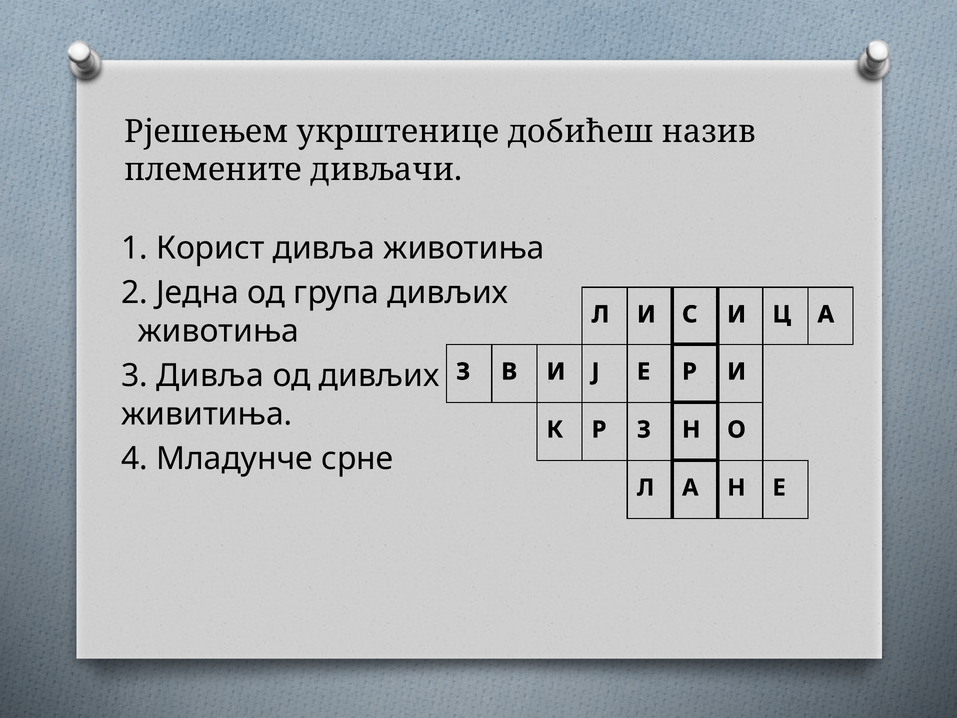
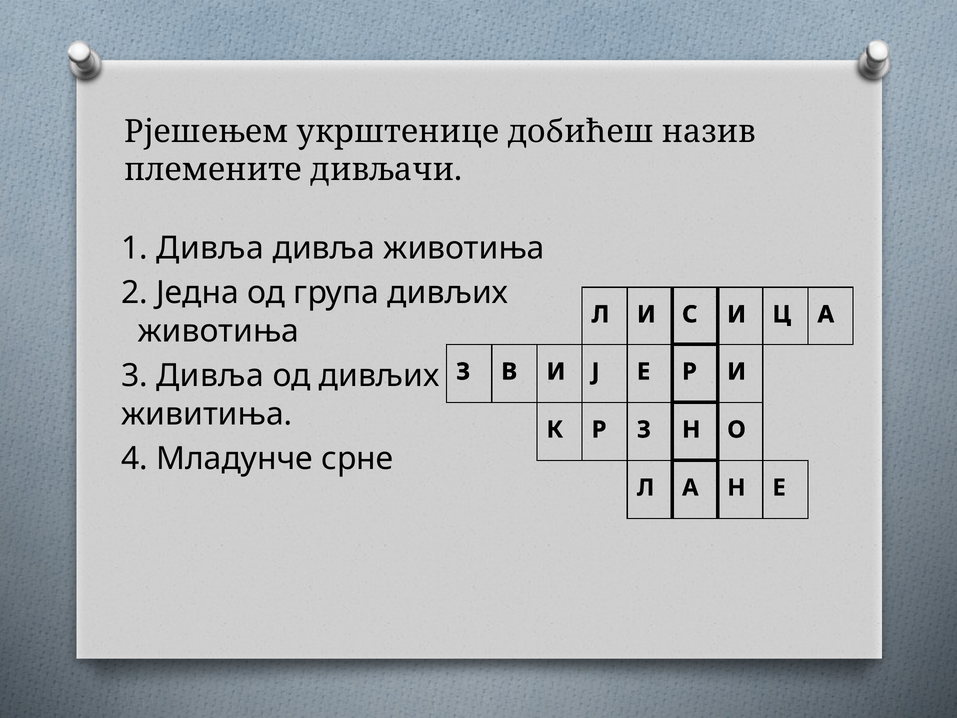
1 Корист: Корист -> Дивља (210, 248)
